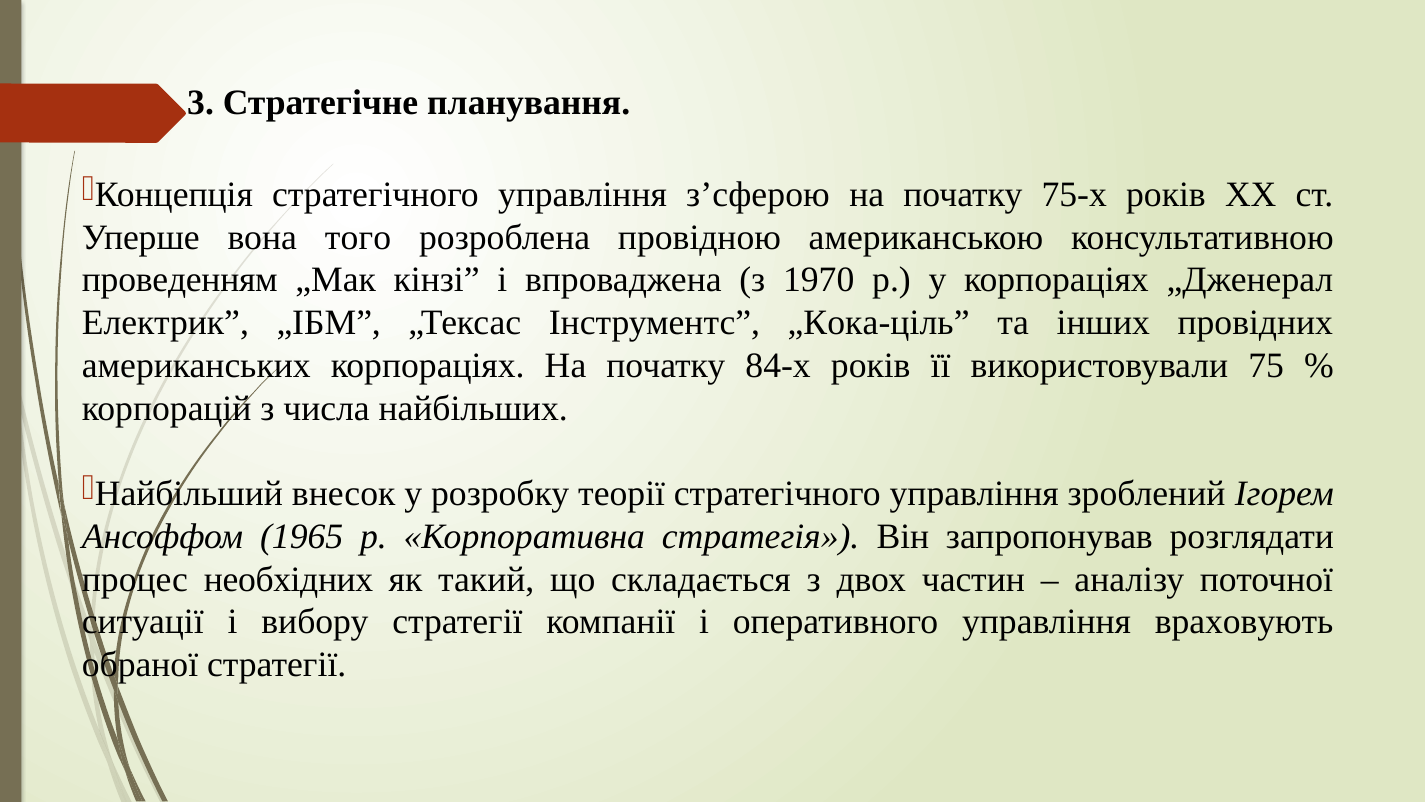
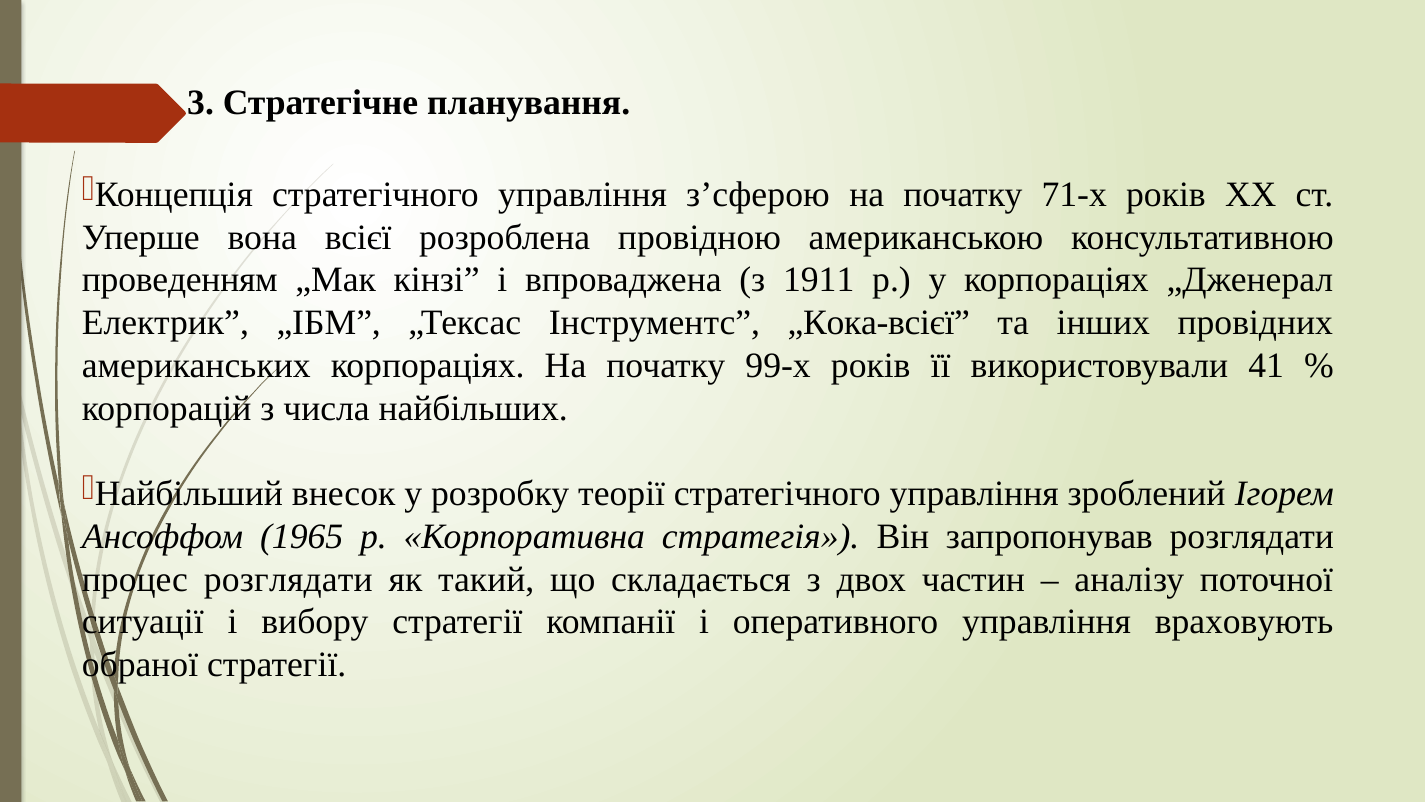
75-х: 75-х -> 71-х (1074, 194)
того: того -> всієї (358, 237)
1970: 1970 -> 1911 (819, 280)
„Кока-ціль: „Кока-ціль -> „Кока-всієї (879, 323)
84-х: 84-х -> 99-х (778, 365)
75: 75 -> 41 (1266, 365)
процес необхідних: необхідних -> розглядати (288, 579)
